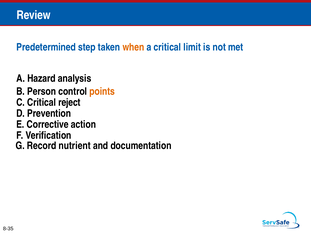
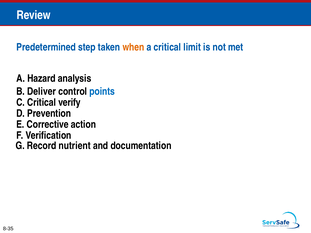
Person: Person -> Deliver (42, 92)
points colour: orange -> blue (102, 92)
reject: reject -> verify (69, 103)
